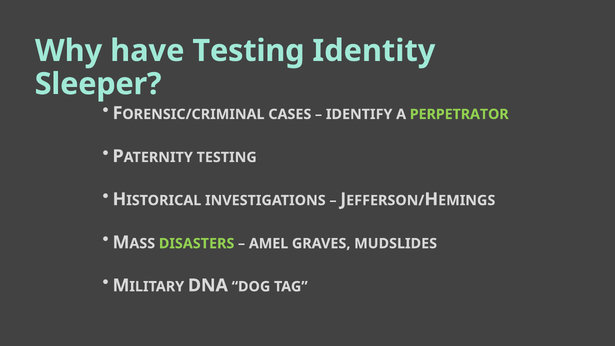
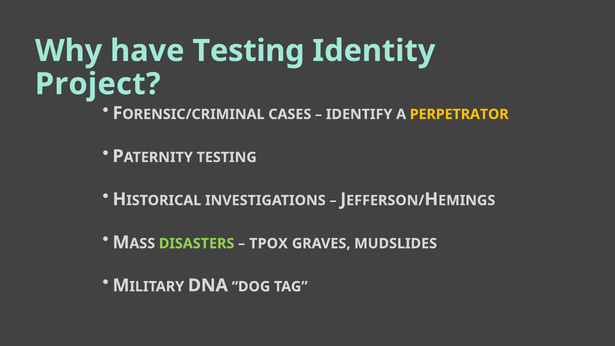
Sleeper: Sleeper -> Project (98, 84)
PERPETRATOR colour: light green -> yellow (459, 114)
AMEL: AMEL -> TPOX (268, 243)
